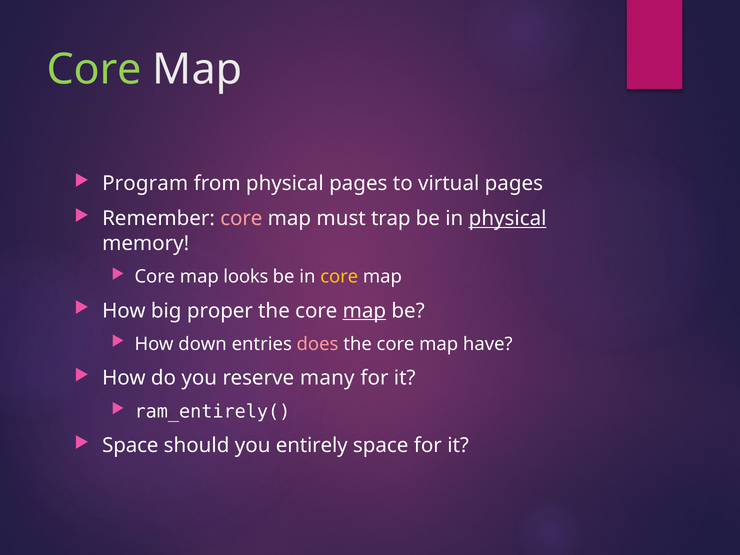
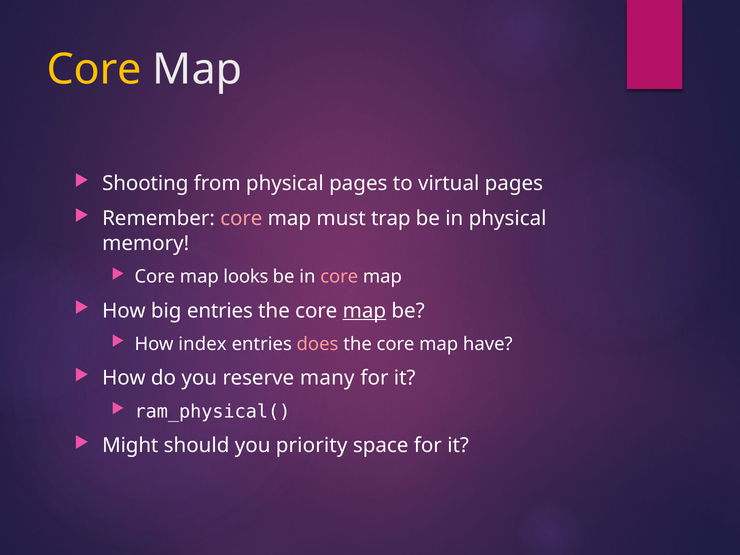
Core colour: light green -> yellow (94, 69)
Program: Program -> Shooting (145, 184)
physical underline: present -> none (508, 219)
core colour: yellow -> pink (339, 277)
big proper: proper -> entries (220, 311)
down: down -> index (202, 344)
ram_entirely(: ram_entirely( -> ram_physical( (212, 412)
Space: Space -> Might (130, 446)
entirely: entirely -> priority (312, 446)
